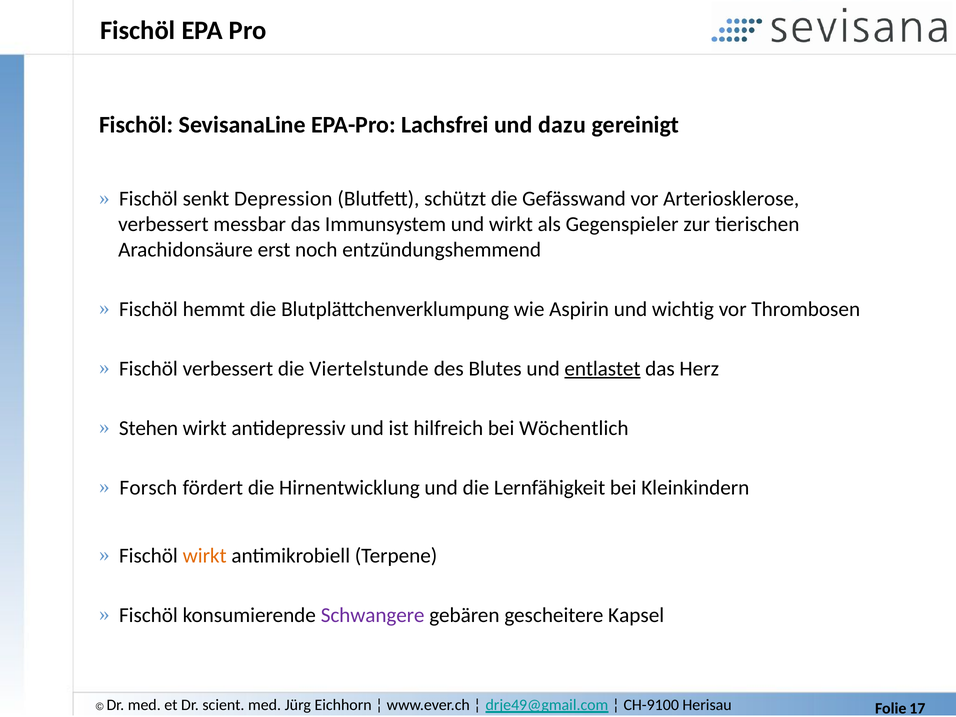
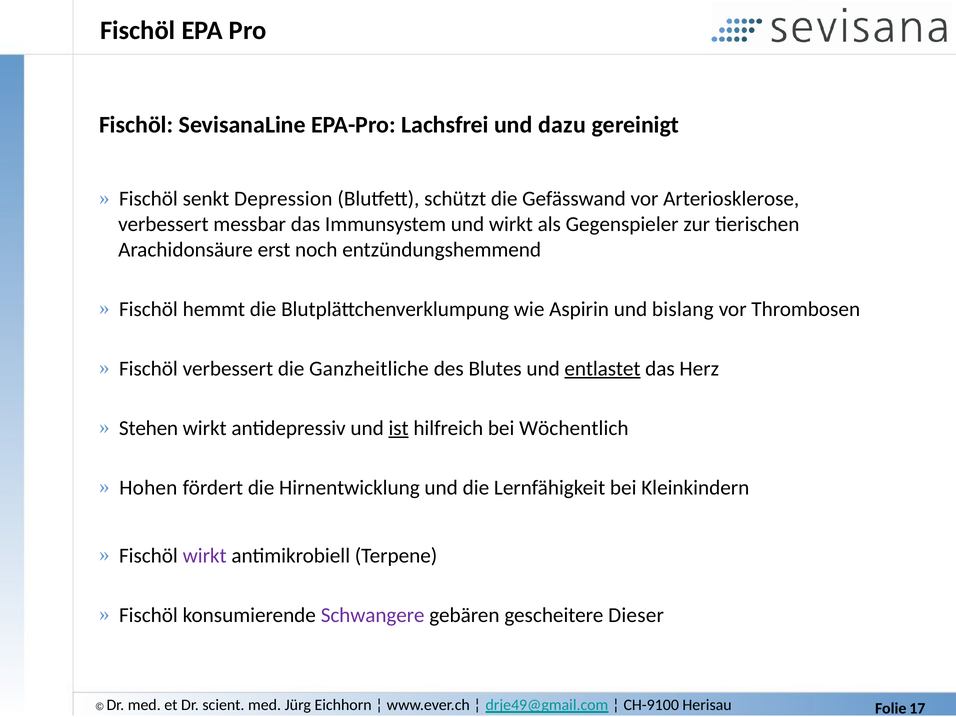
wichtig: wichtig -> bislang (683, 309)
Viertelstunde: Viertelstunde -> Ganzheitliche (369, 369)
ist underline: none -> present (399, 428)
Forsch: Forsch -> Hohen (148, 488)
wirkt colour: orange -> purple (205, 556)
Kapsel: Kapsel -> Dieser (636, 615)
